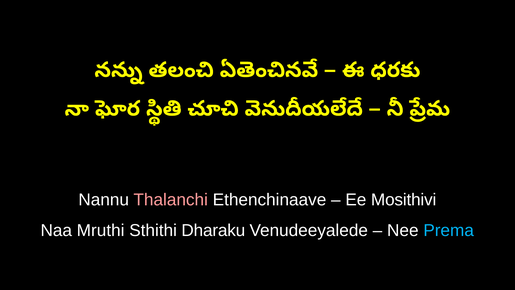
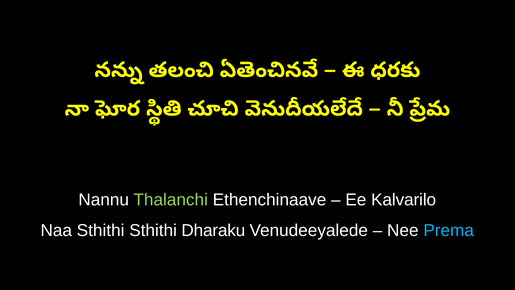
Thalanchi colour: pink -> light green (171, 199)
Mosithivi: Mosithivi -> Kalvarilo (404, 199)
Naa Mruthi: Mruthi -> Sthithi (101, 230)
